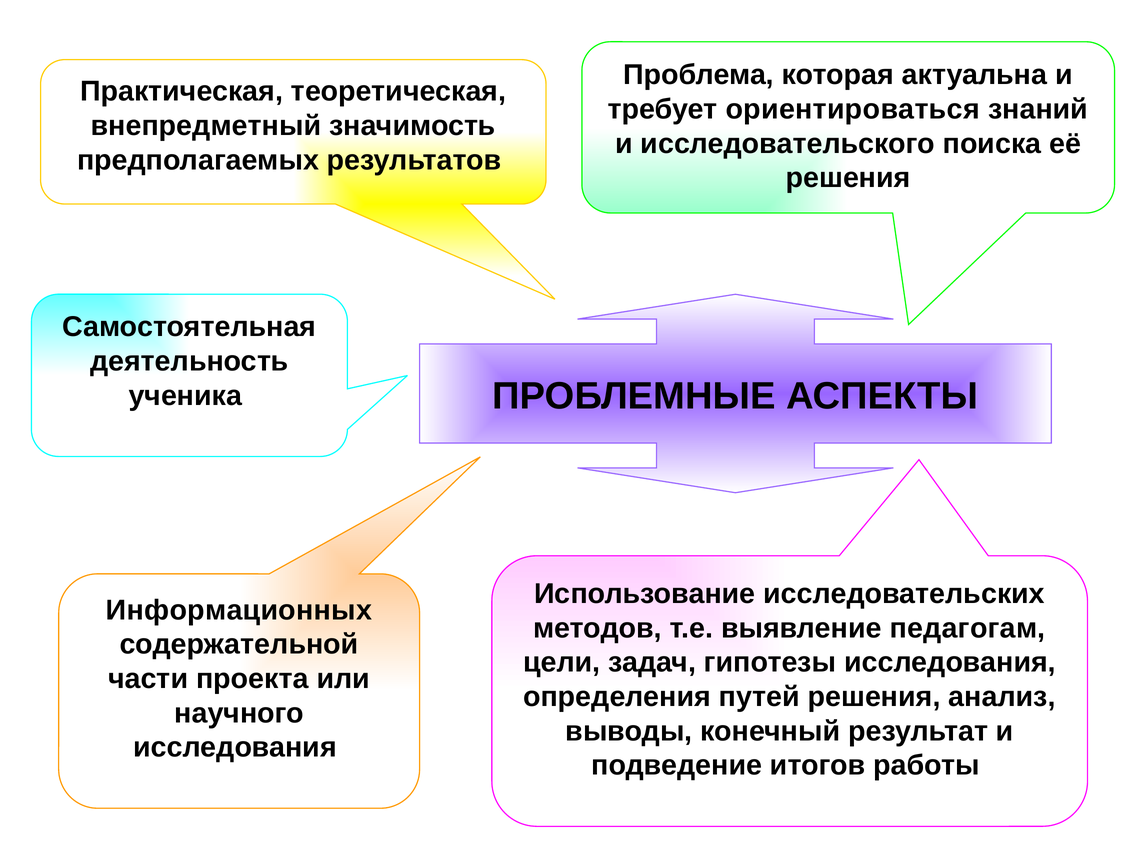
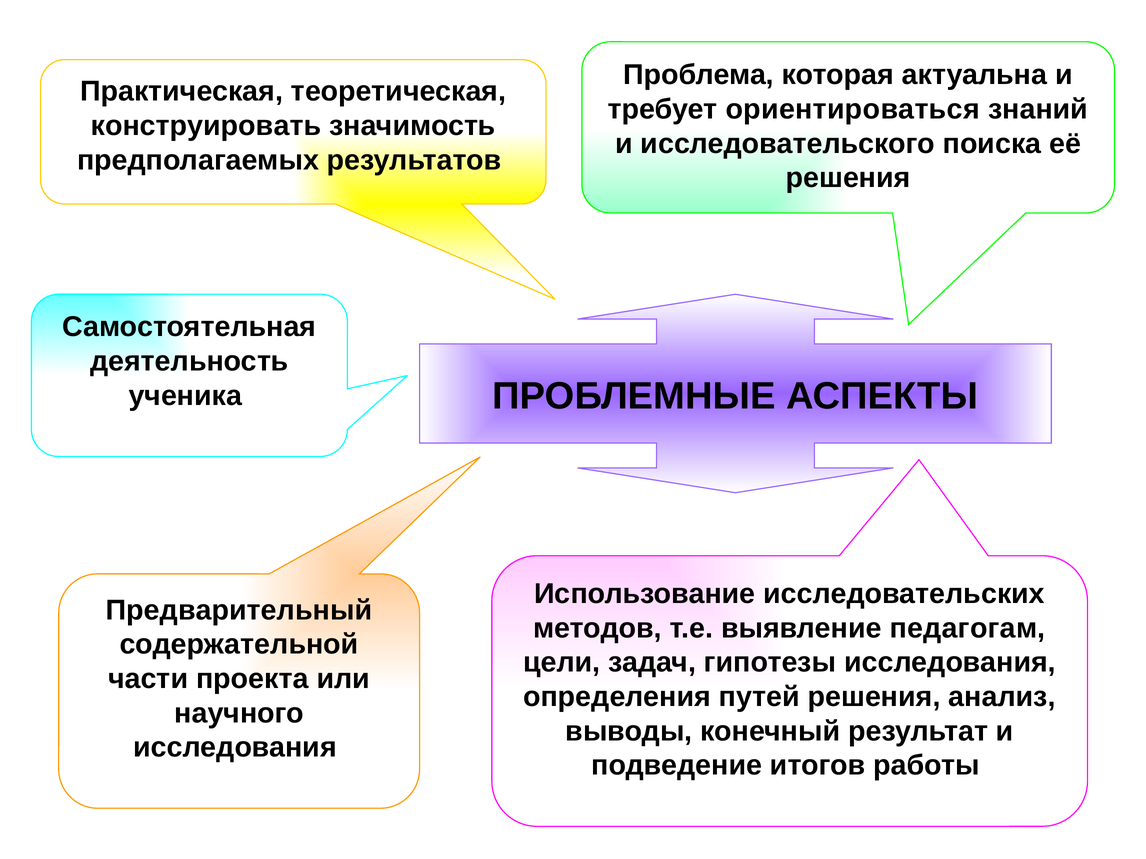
внепредметный: внепредметный -> конструировать (206, 126)
Информационных: Информационных -> Предварительный (239, 610)
